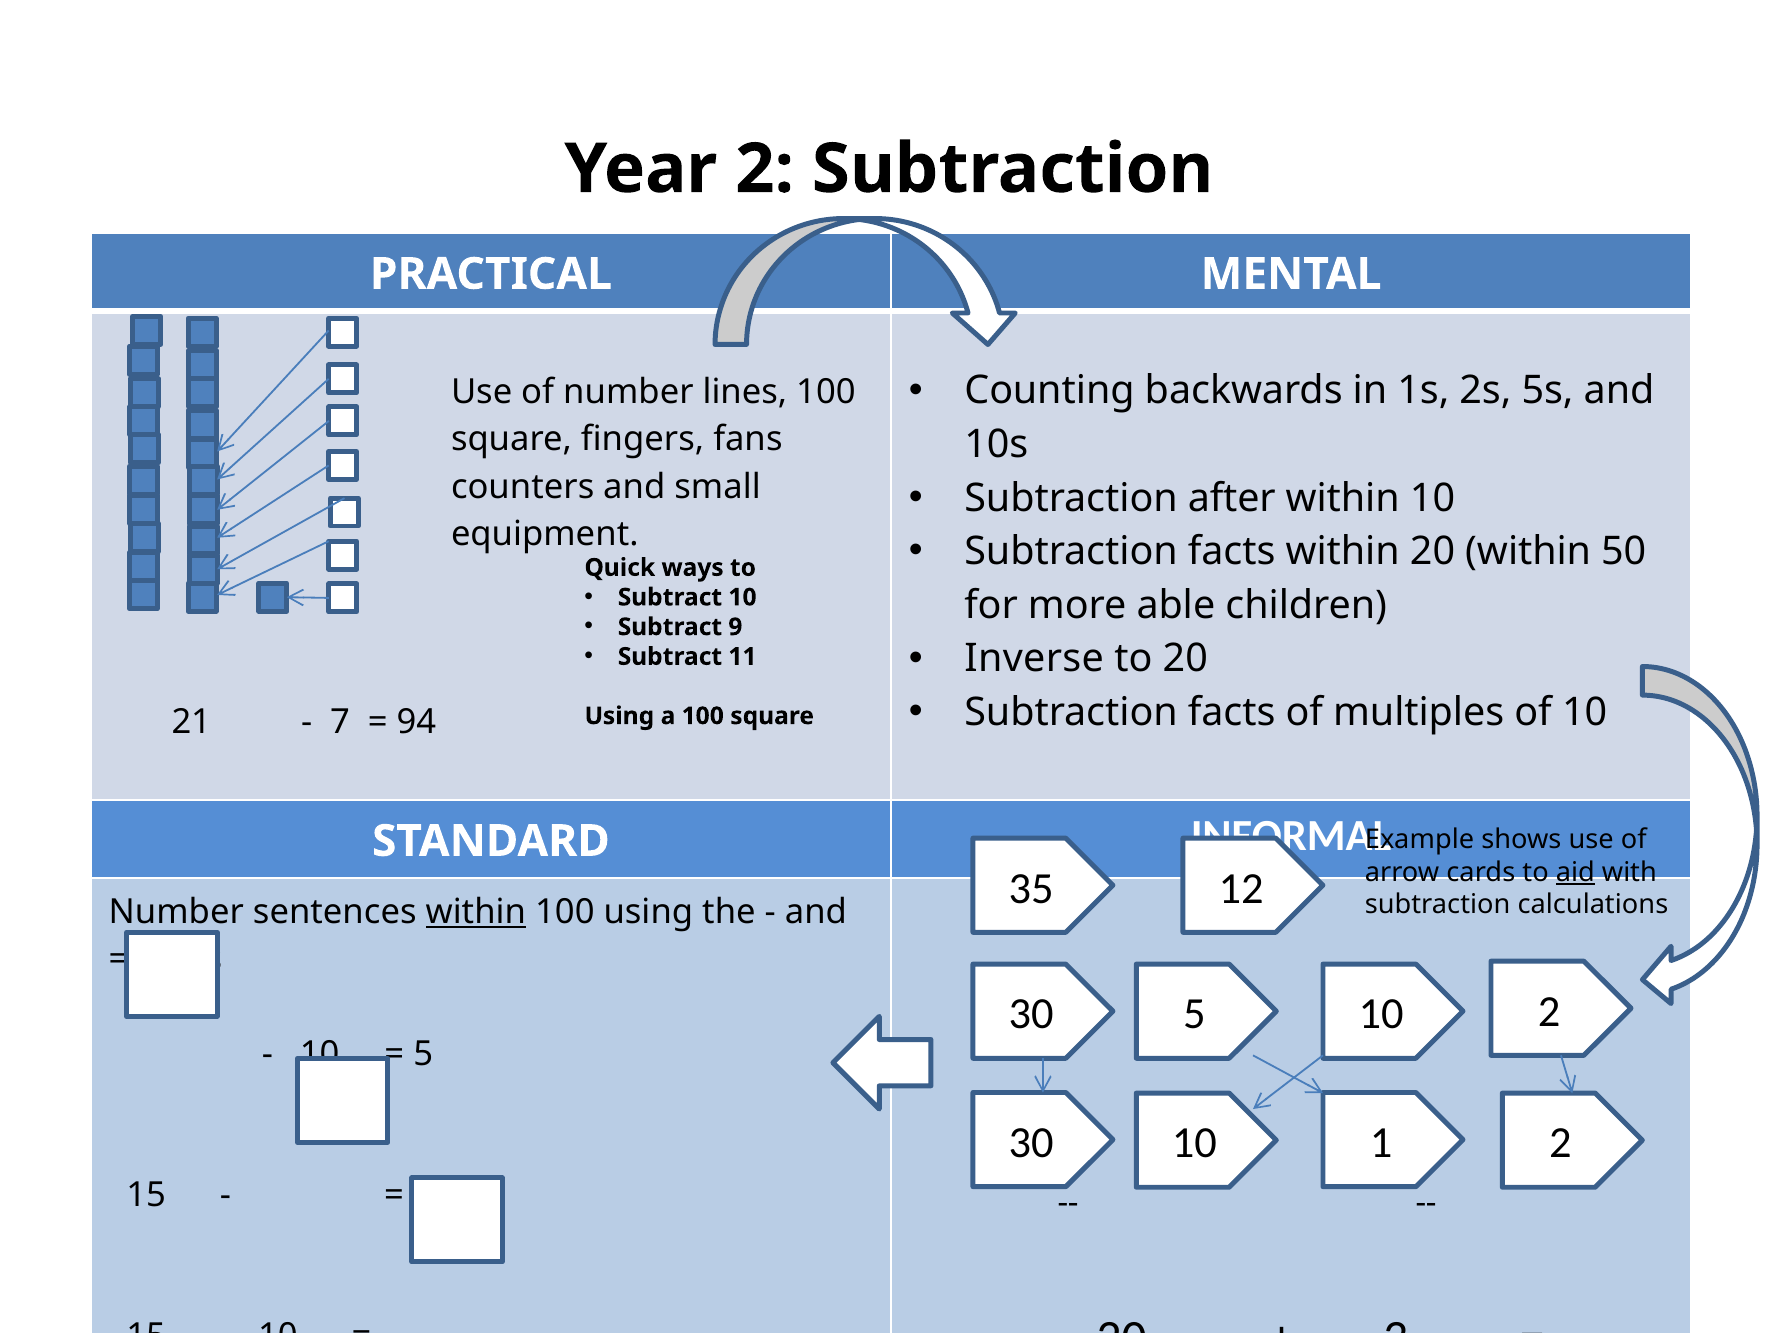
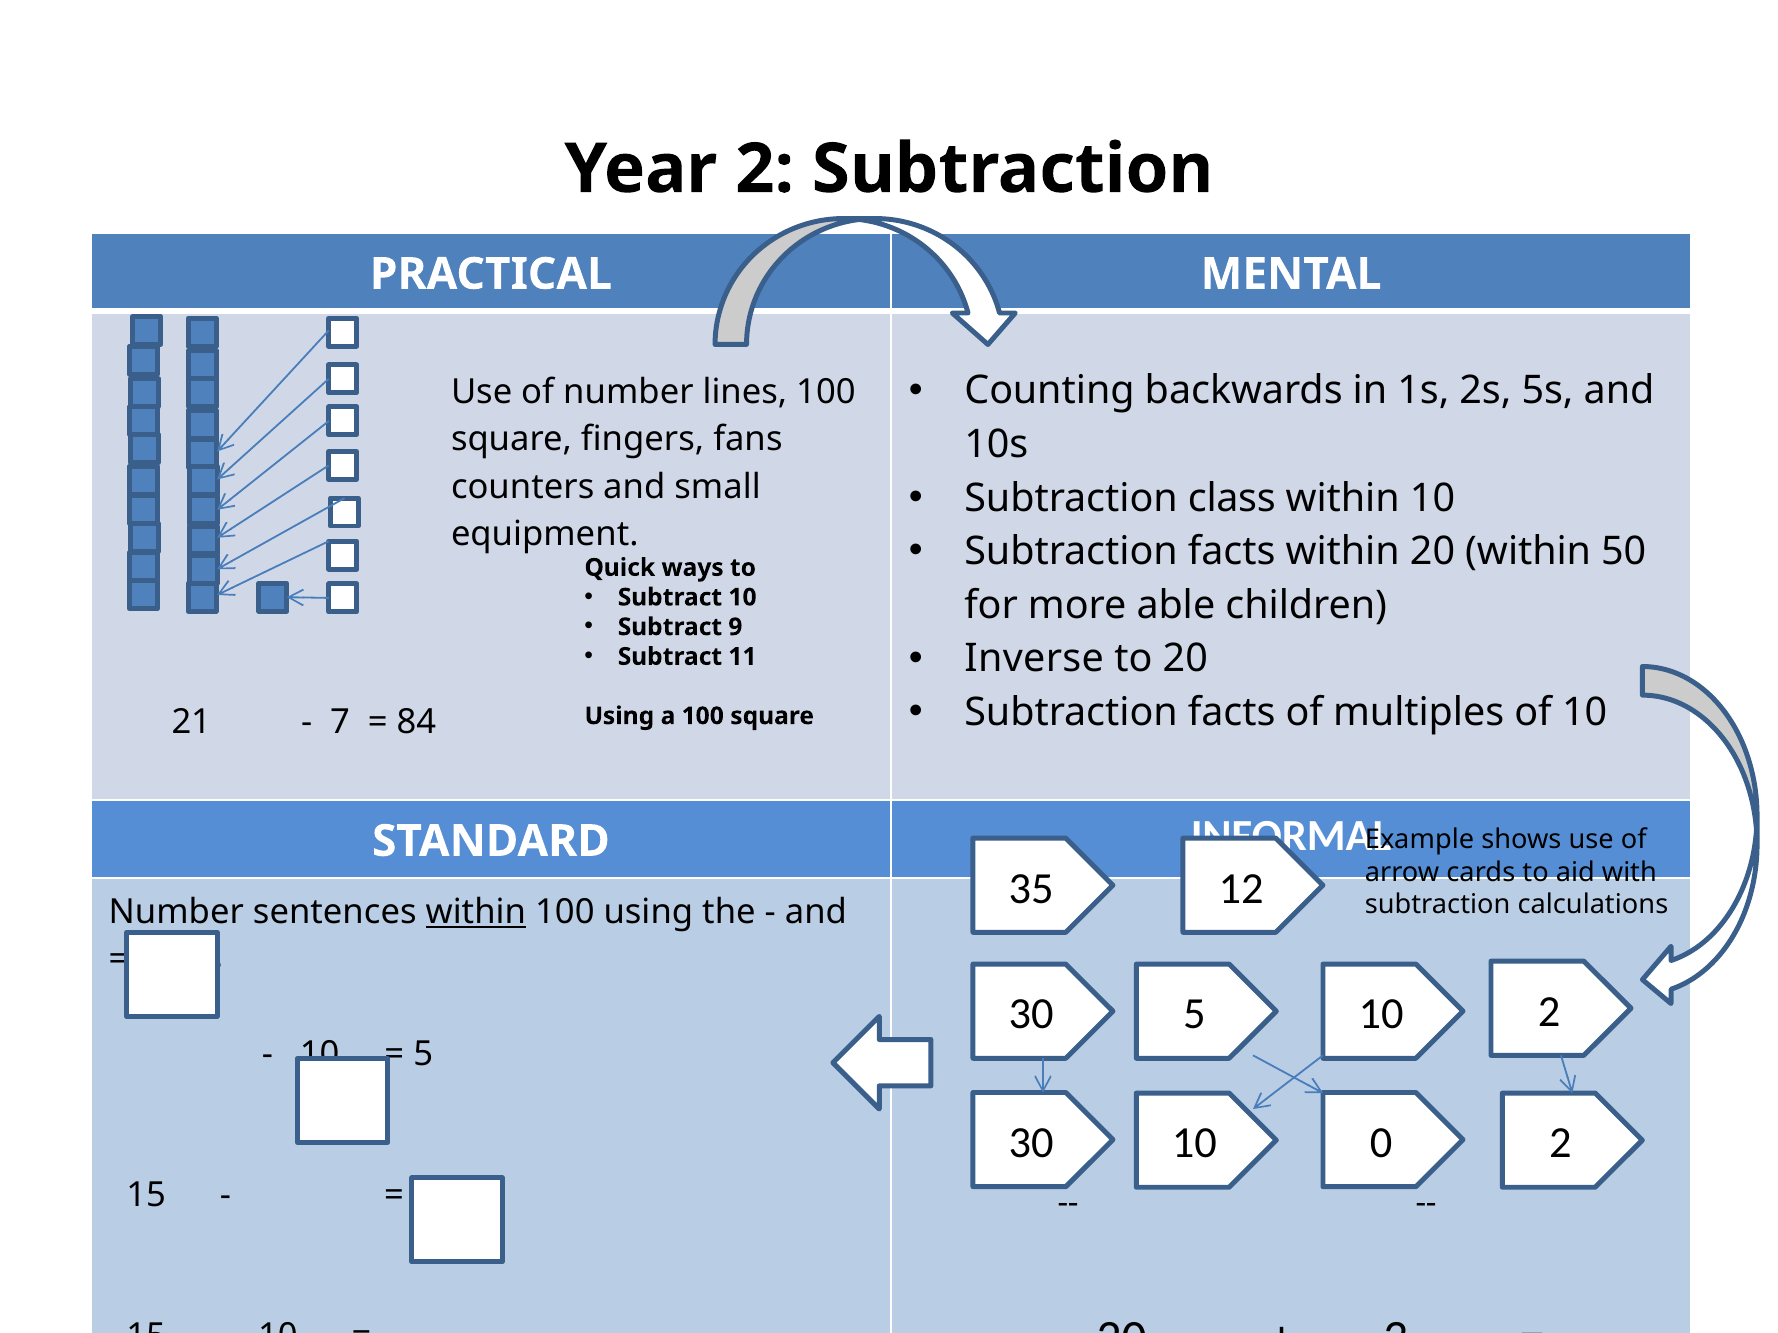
after: after -> class (1232, 498)
94: 94 -> 84 (416, 722)
aid underline: present -> none (1575, 873)
1: 1 -> 0 (1381, 1143)
